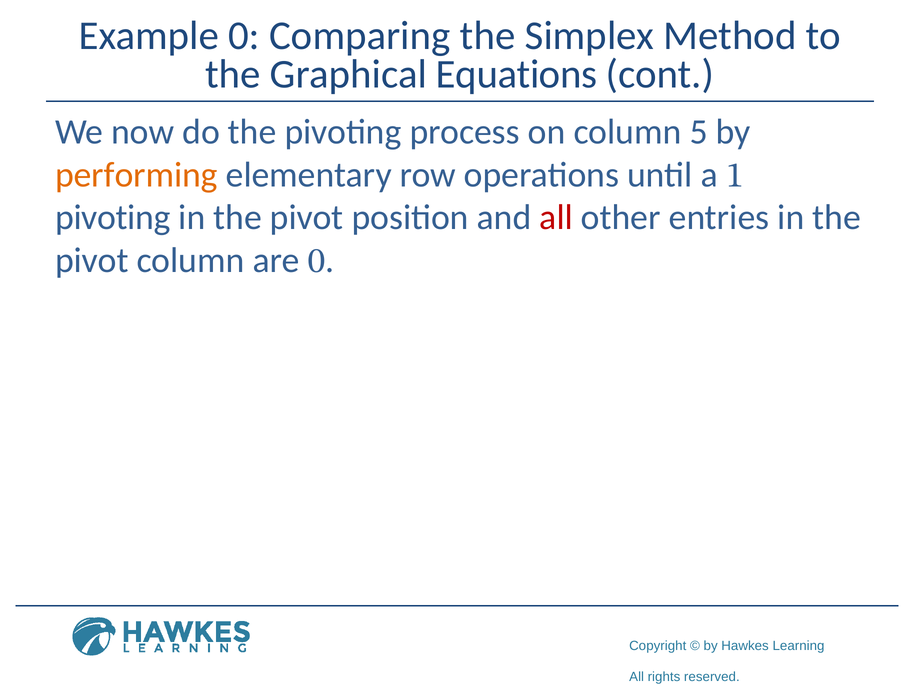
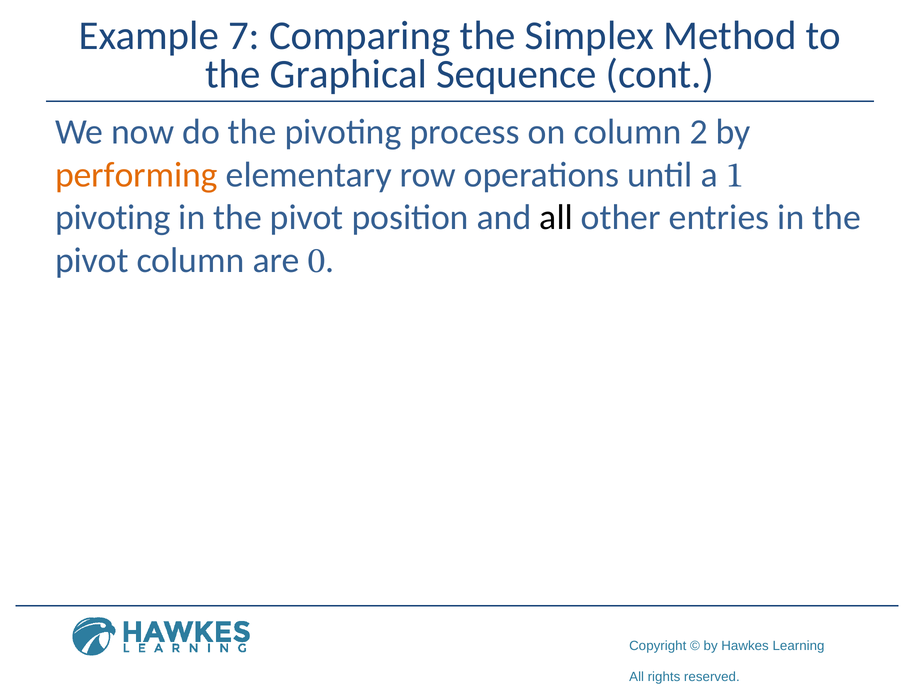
Example 0: 0 -> 7 (244, 36)
Equations: Equations -> Sequence (516, 74)
5: 5 -> 2 (699, 132)
all colour: red -> black (556, 218)
